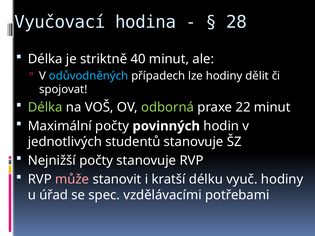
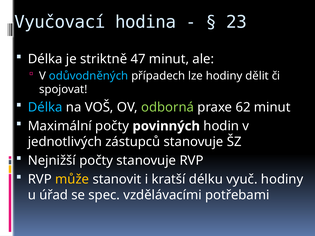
28: 28 -> 23 (236, 22)
40: 40 -> 47 (138, 59)
Délka colour: light green -> light blue (45, 107)
22: 22 -> 62 (243, 107)
studentů: studentů -> zástupců (133, 142)
může colour: pink -> yellow (72, 180)
